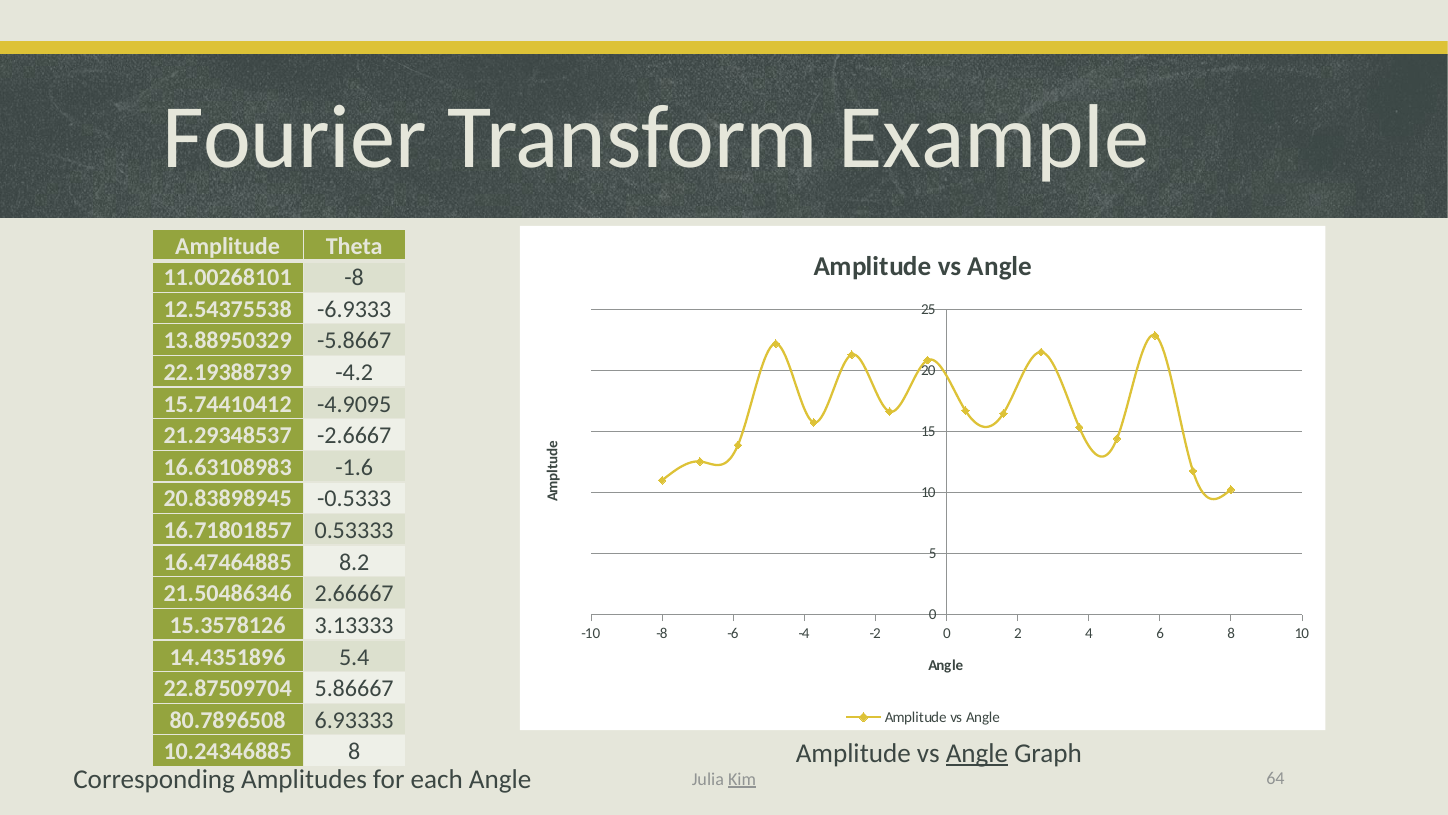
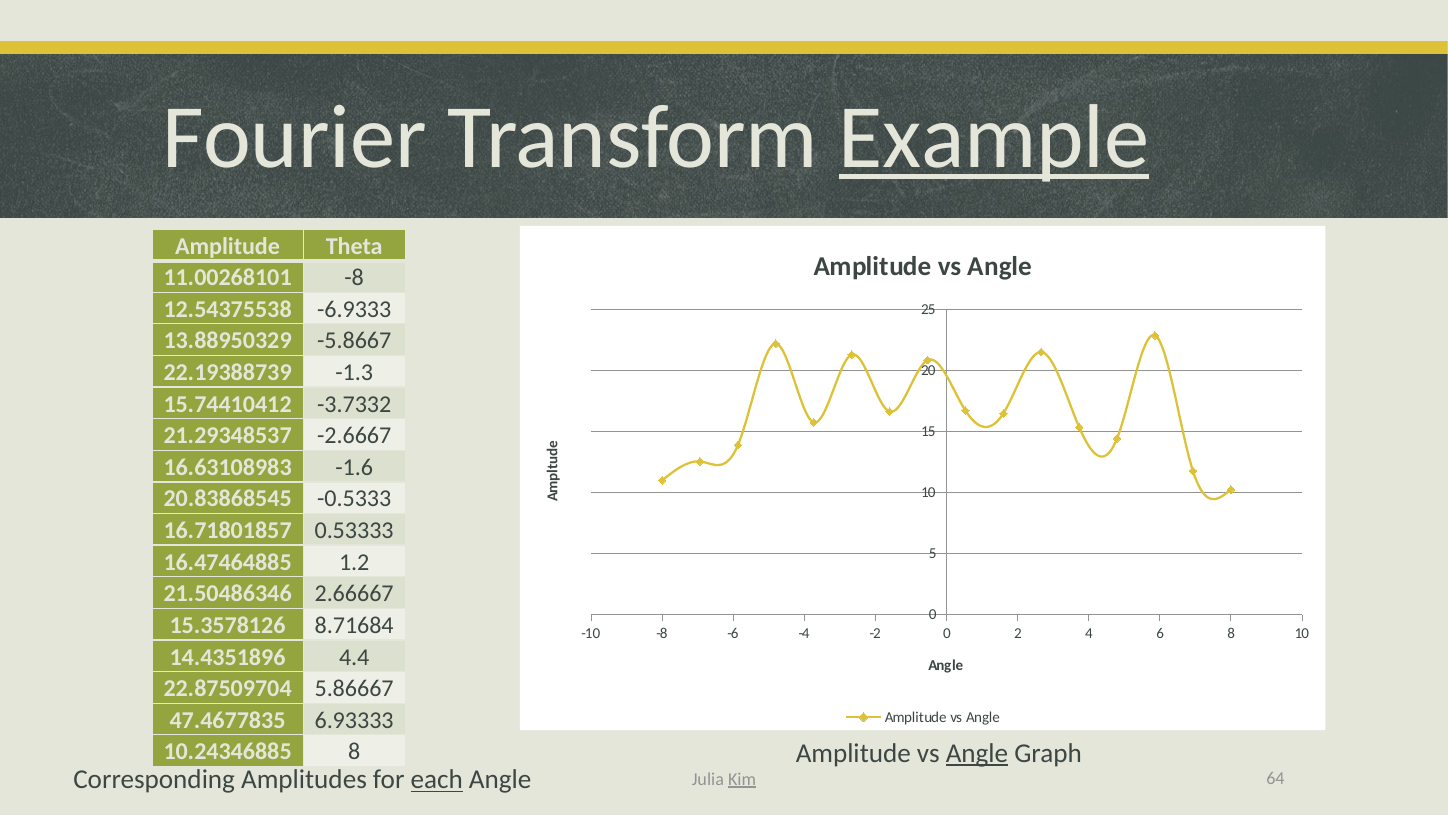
Example underline: none -> present (994, 137)
-4.2: -4.2 -> -1.3 (354, 372)
-4.9095: -4.9095 -> -3.7332 (354, 404)
20.83898945: 20.83898945 -> 20.83868545 (228, 499)
8.2: 8.2 -> 1.2 (354, 562)
3.13333: 3.13333 -> 8.71684 (354, 625)
5.4: 5.4 -> 4.4 (354, 657)
80.7896508: 80.7896508 -> 47.4677835 (228, 720)
each underline: none -> present (437, 779)
